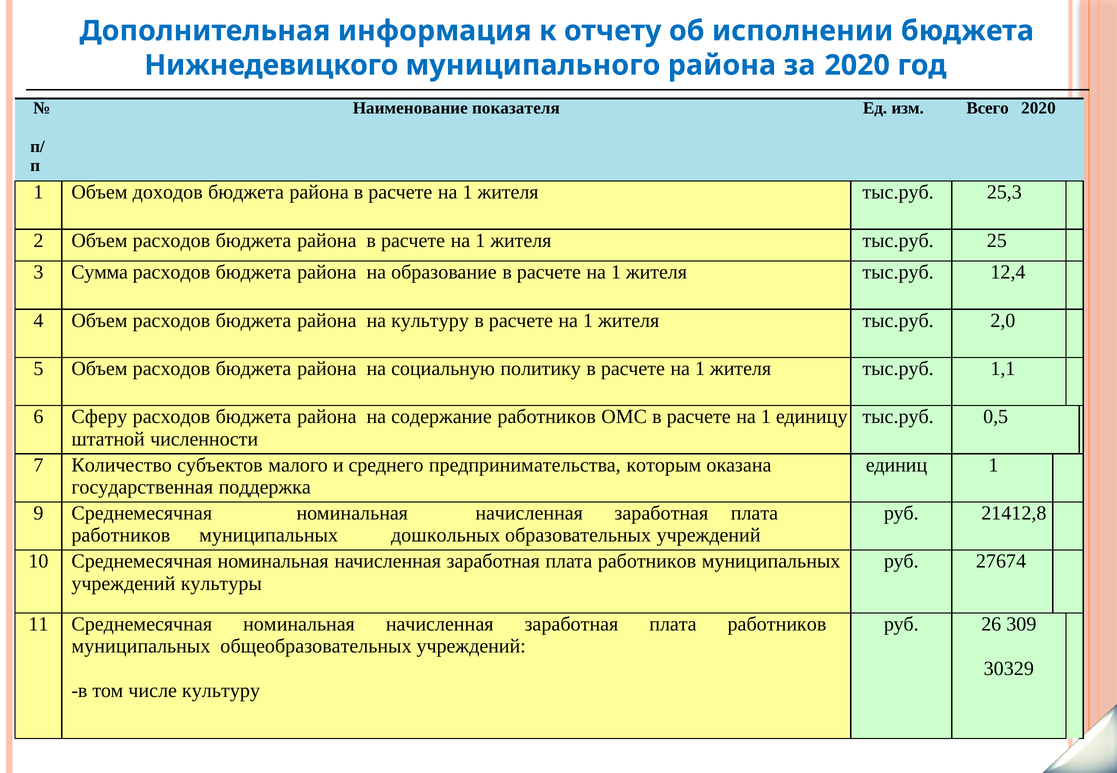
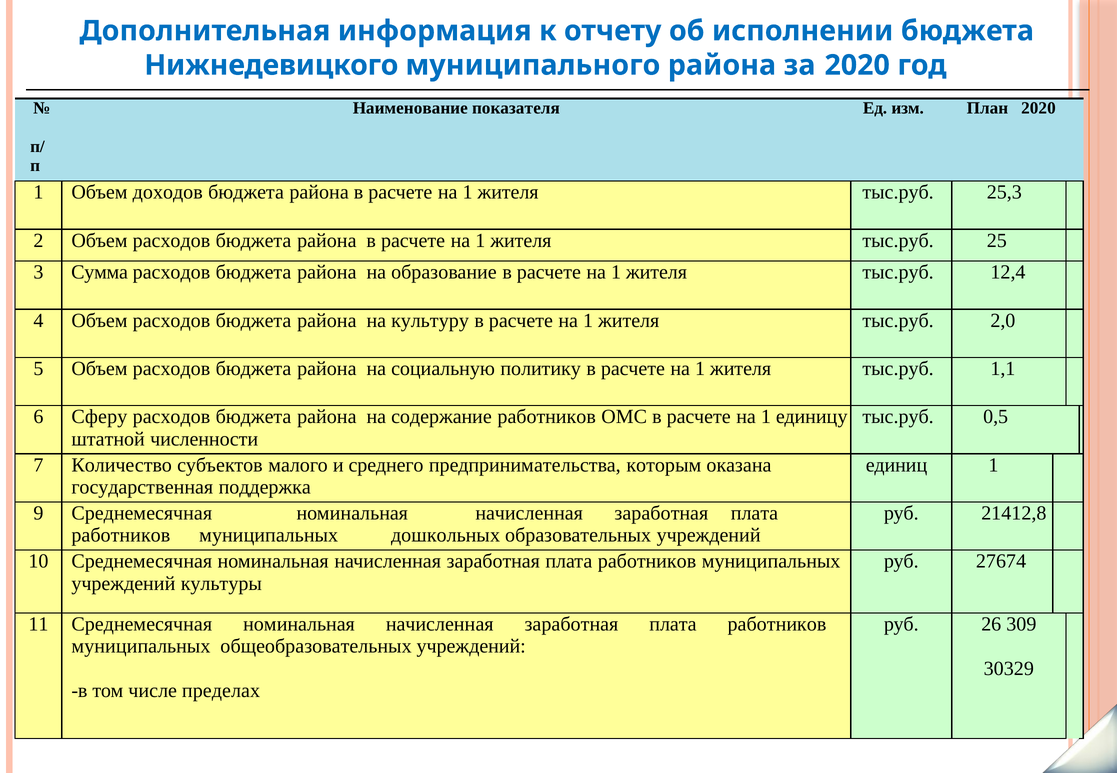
Всего: Всего -> План (987, 108)
числе культуру: культуру -> пределах (221, 691)
